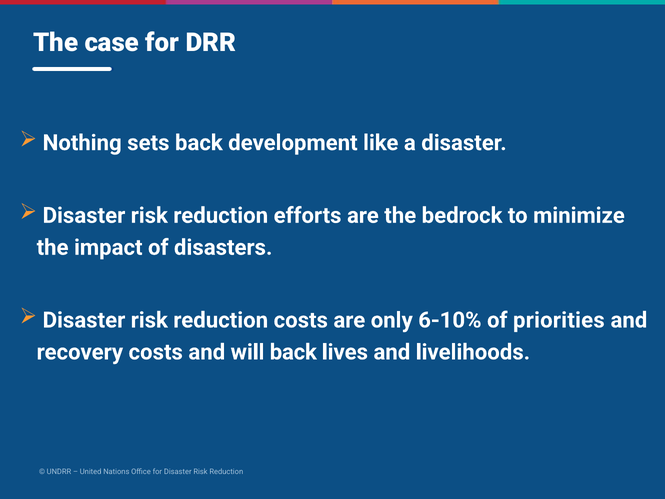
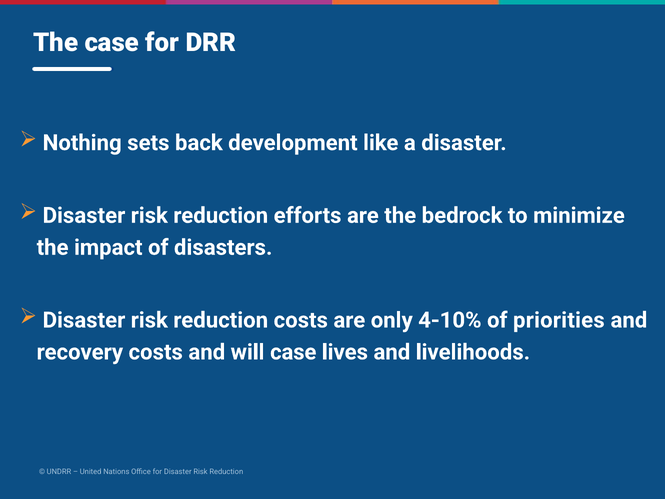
6-10%: 6-10% -> 4-10% (450, 320)
will back: back -> case (293, 352)
